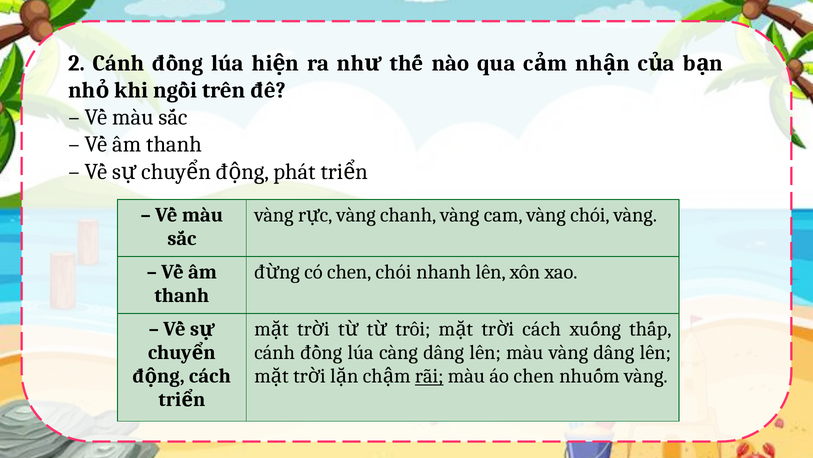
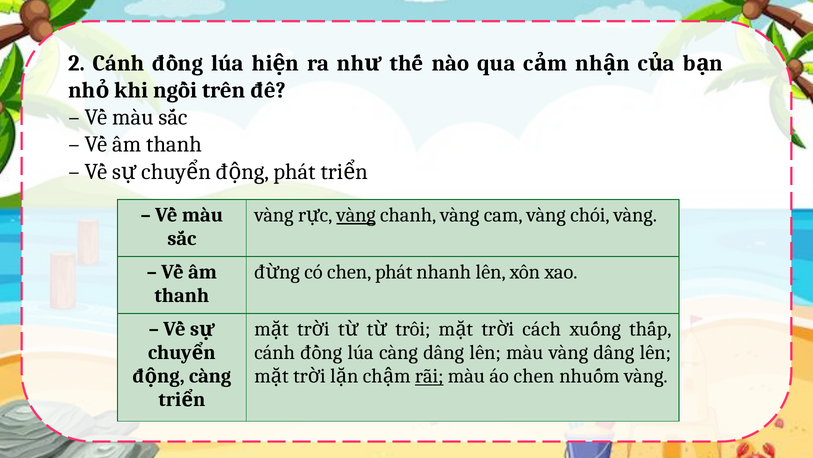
vàng underline: none -> present (356, 215)
chen chói: chói -> phát (394, 272)
cách: cách -> càng (210, 376)
